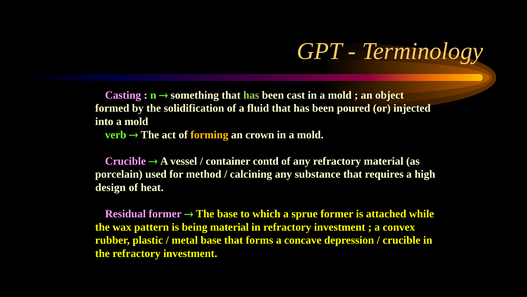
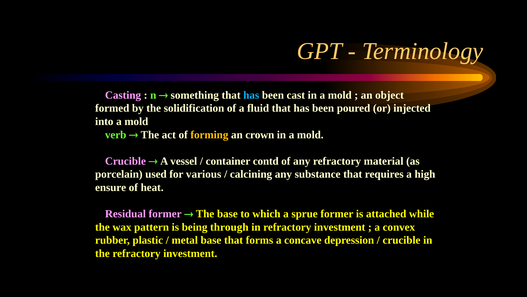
has colour: light green -> light blue (251, 95)
method: method -> various (204, 174)
design: design -> ensure (111, 187)
being material: material -> through (229, 227)
